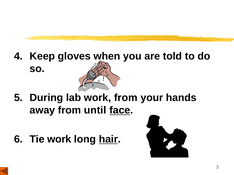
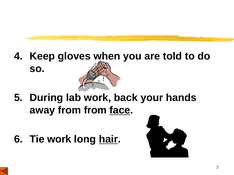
work from: from -> back (126, 98)
from until: until -> from (95, 111)
